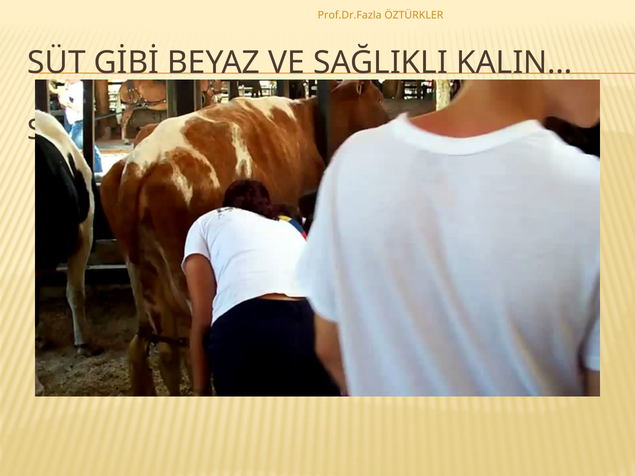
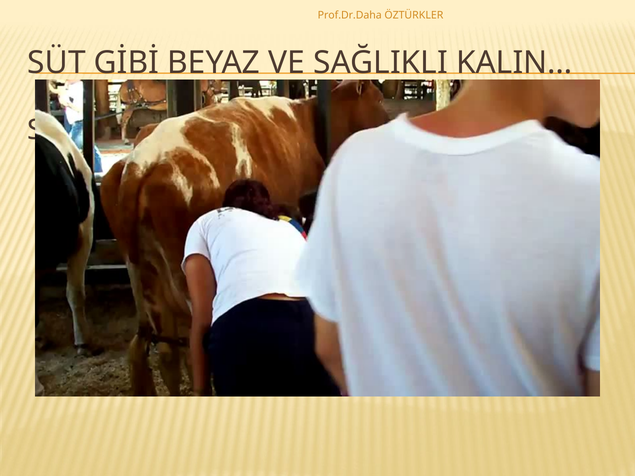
Prof.Dr.Fazla: Prof.Dr.Fazla -> Prof.Dr.Daha (350, 16)
